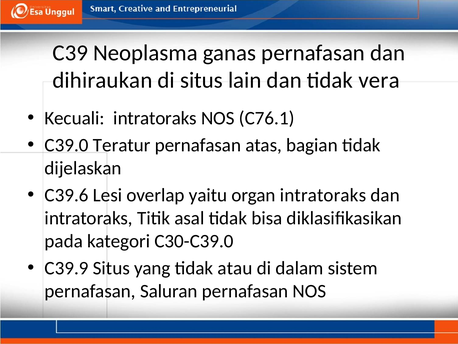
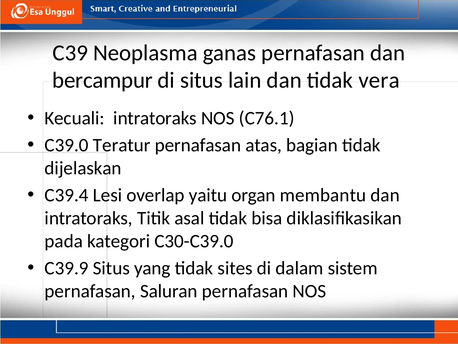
dihiraukan: dihiraukan -> bercampur (103, 80)
C39.6: C39.6 -> C39.4 (67, 195)
organ intratoraks: intratoraks -> membantu (323, 195)
atau: atau -> sites (235, 268)
